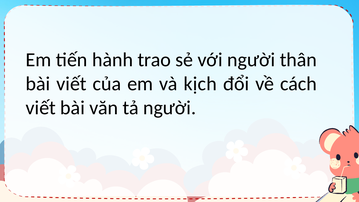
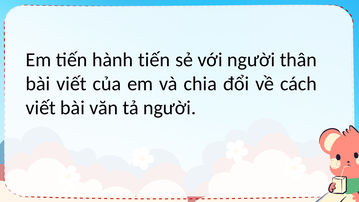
hành trao: trao -> tiến (154, 60)
kịch: kịch -> chia (200, 84)
